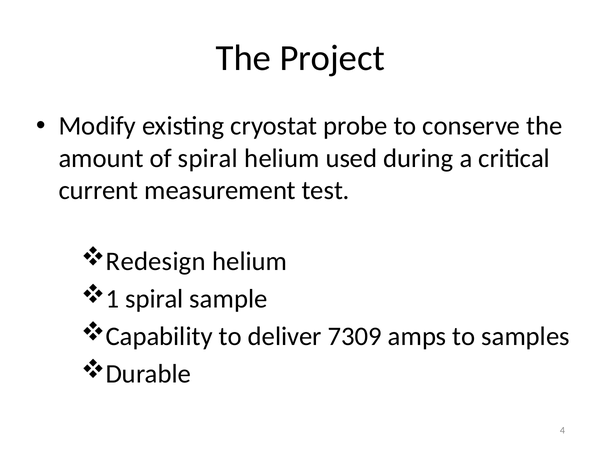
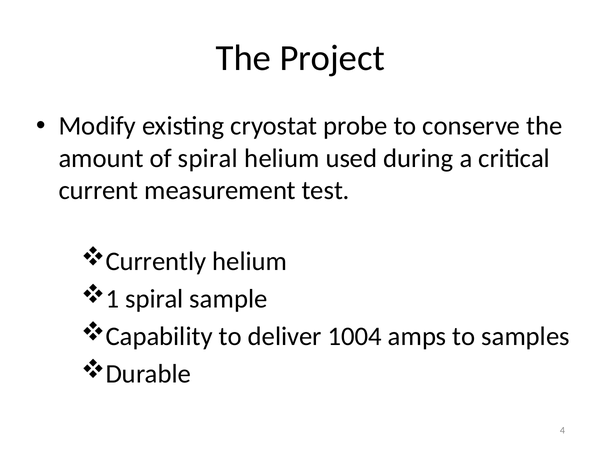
Redesign: Redesign -> Currently (156, 261)
7309: 7309 -> 1004 (355, 336)
